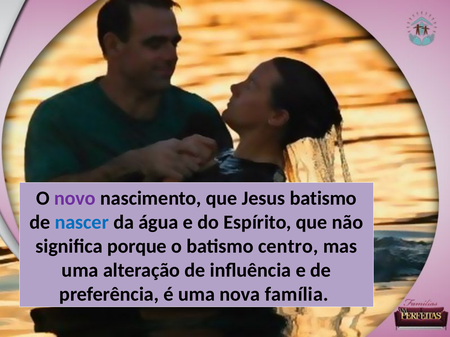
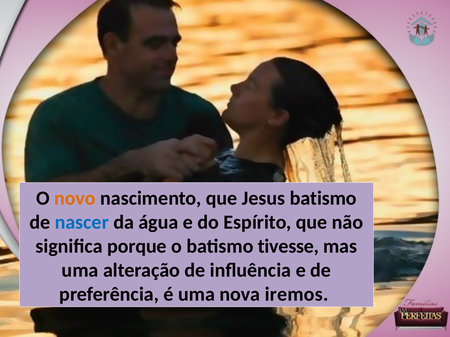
novo colour: purple -> orange (75, 199)
centro: centro -> tivesse (288, 247)
família: família -> iremos (297, 295)
